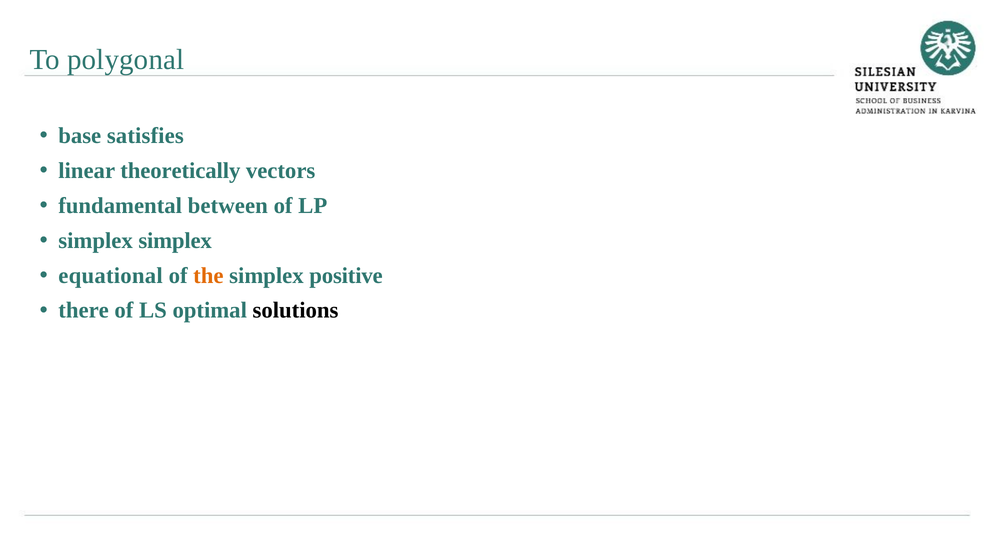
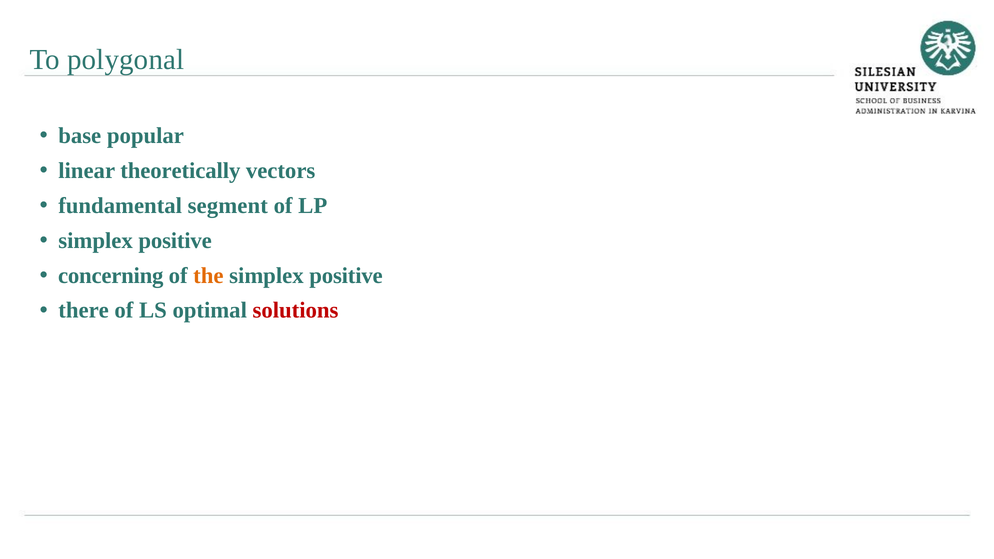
satisfies: satisfies -> popular (145, 136)
between: between -> segment (228, 206)
simplex: simplex -> positive (175, 241)
equational: equational -> concerning (111, 276)
solutions colour: black -> red (295, 311)
